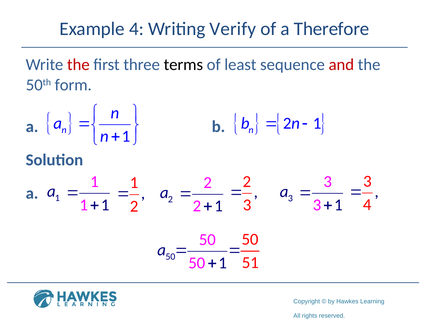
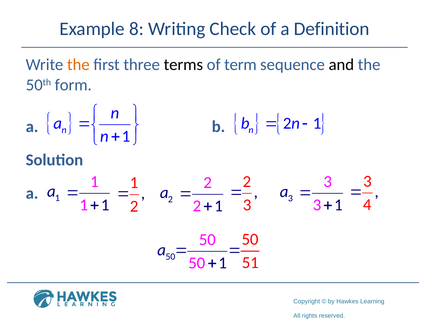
Example 4: 4 -> 8 (137, 29)
Verify: Verify -> Check (233, 29)
Therefore: Therefore -> Definition (332, 29)
the colour: red -> orange (78, 65)
least: least -> term (240, 65)
and colour: red -> black (341, 65)
